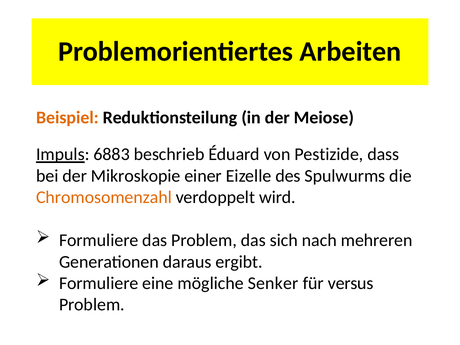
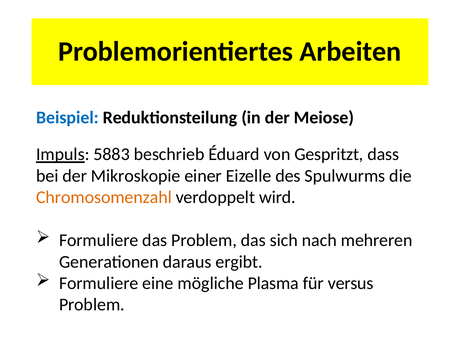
Beispiel colour: orange -> blue (67, 118)
6883: 6883 -> 5883 (112, 154)
Pestizide: Pestizide -> Gespritzt (329, 154)
Senker: Senker -> Plasma (273, 283)
